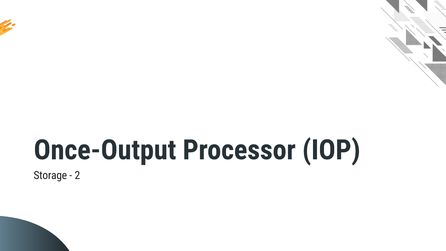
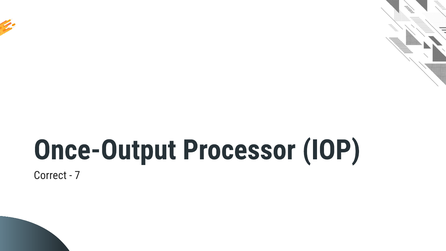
Storage: Storage -> Correct (50, 176)
2: 2 -> 7 (77, 176)
